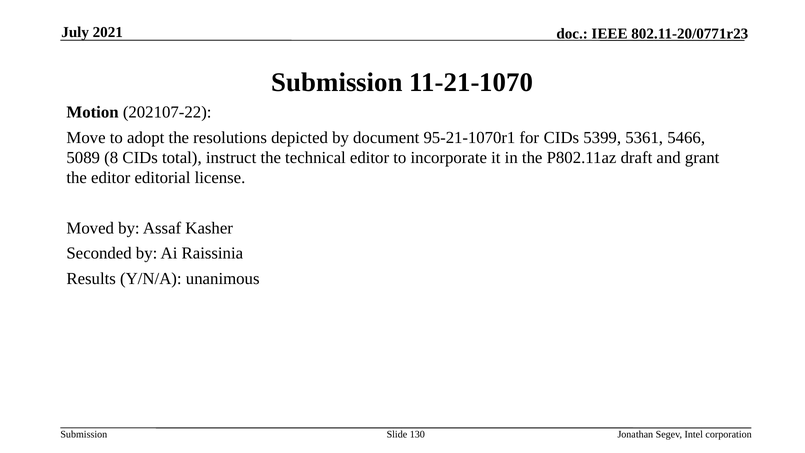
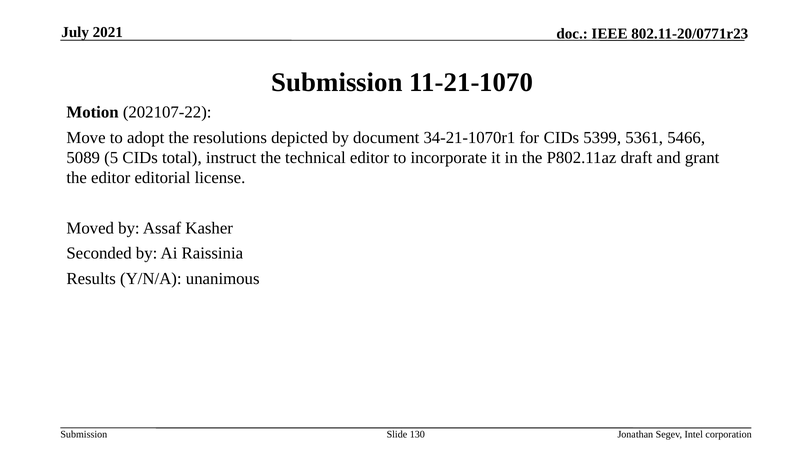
95-21-1070r1: 95-21-1070r1 -> 34-21-1070r1 (469, 137)
8: 8 -> 5 (111, 158)
